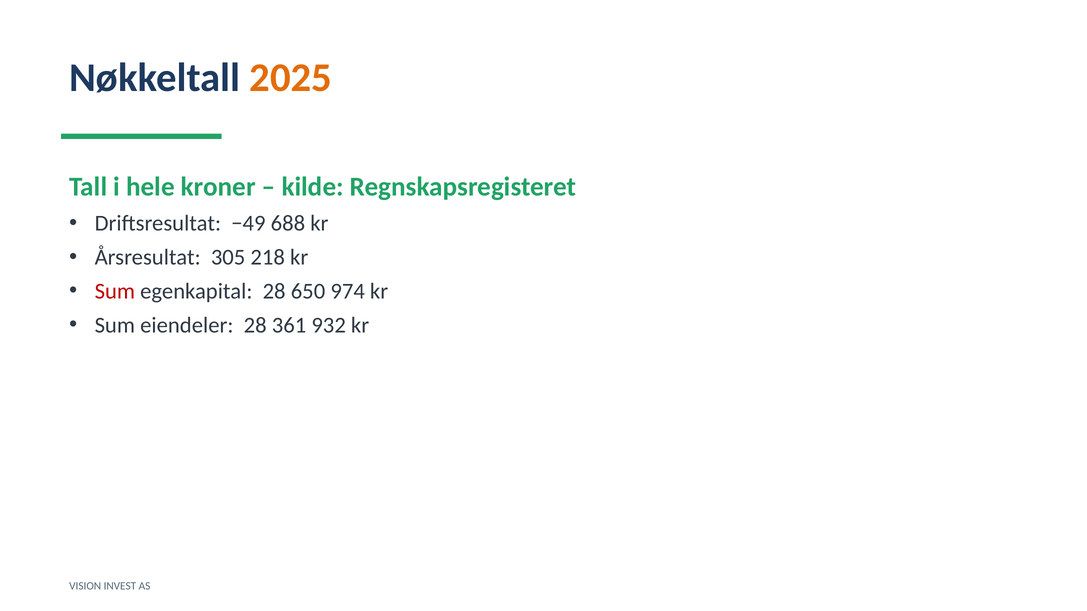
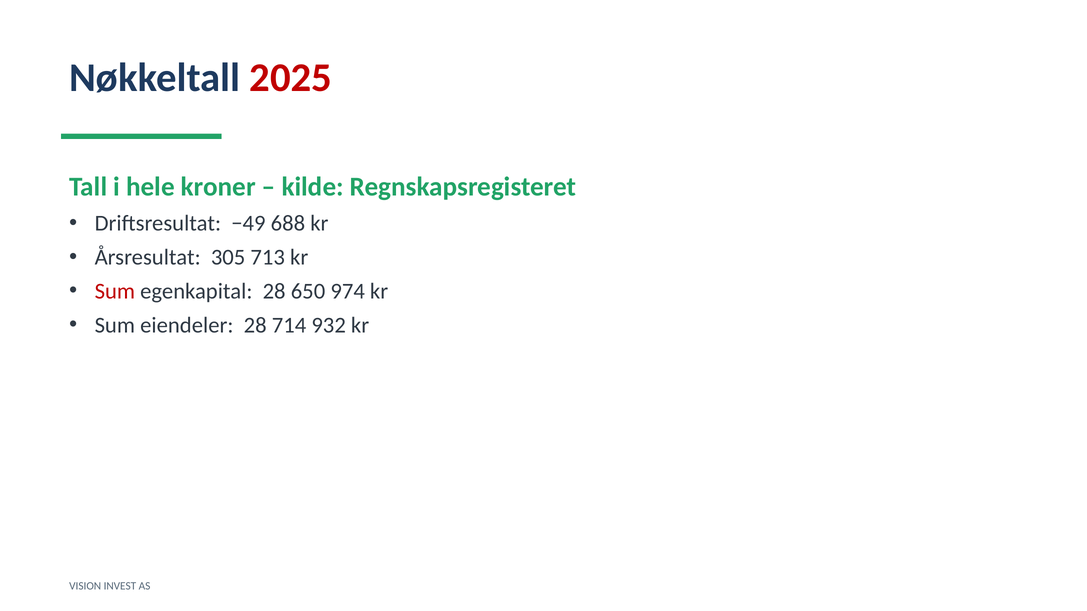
2025 colour: orange -> red (291, 78)
218: 218 -> 713 (268, 258)
361: 361 -> 714 (289, 325)
